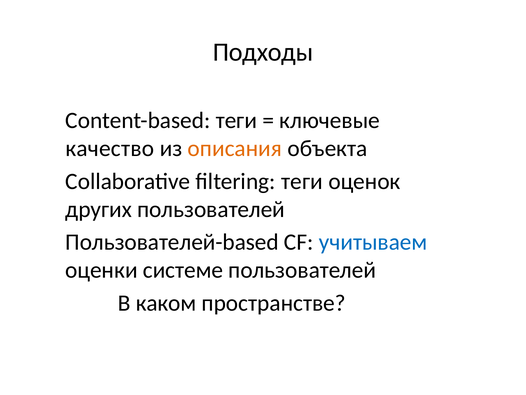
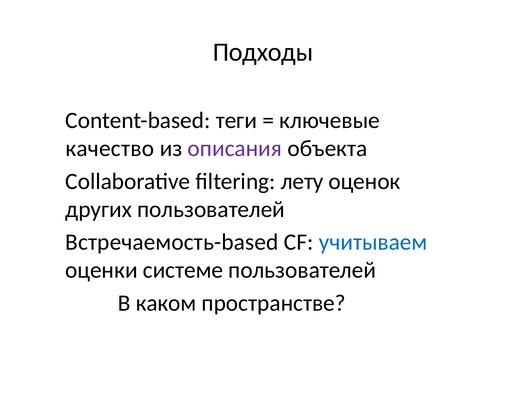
описания colour: orange -> purple (235, 148)
filtering теги: теги -> лету (302, 181)
Пользователей-based: Пользователей-based -> Встречаемость-based (172, 242)
